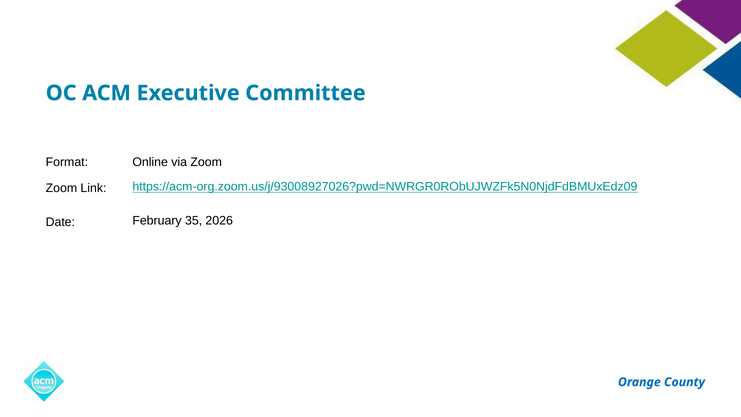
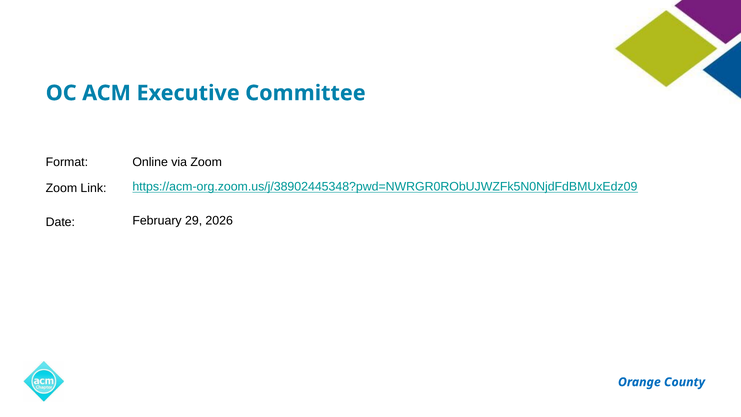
https://acm-org.zoom.us/j/93008927026?pwd=NWRGR0RObUJWZFk5N0NjdFdBMUxEdz09: https://acm-org.zoom.us/j/93008927026?pwd=NWRGR0RObUJWZFk5N0NjdFdBMUxEdz09 -> https://acm-org.zoom.us/j/38902445348?pwd=NWRGR0RObUJWZFk5N0NjdFdBMUxEdz09 (385, 187)
35: 35 -> 29 (194, 221)
